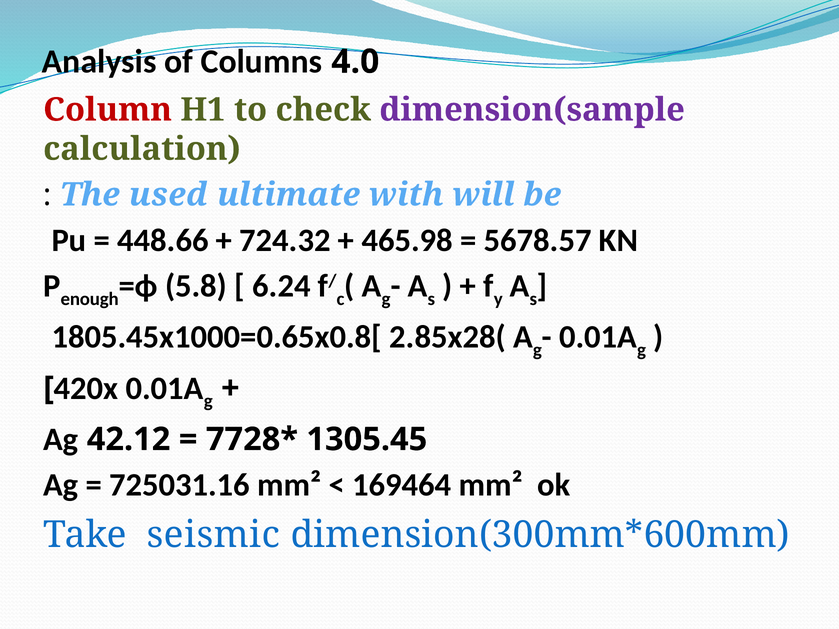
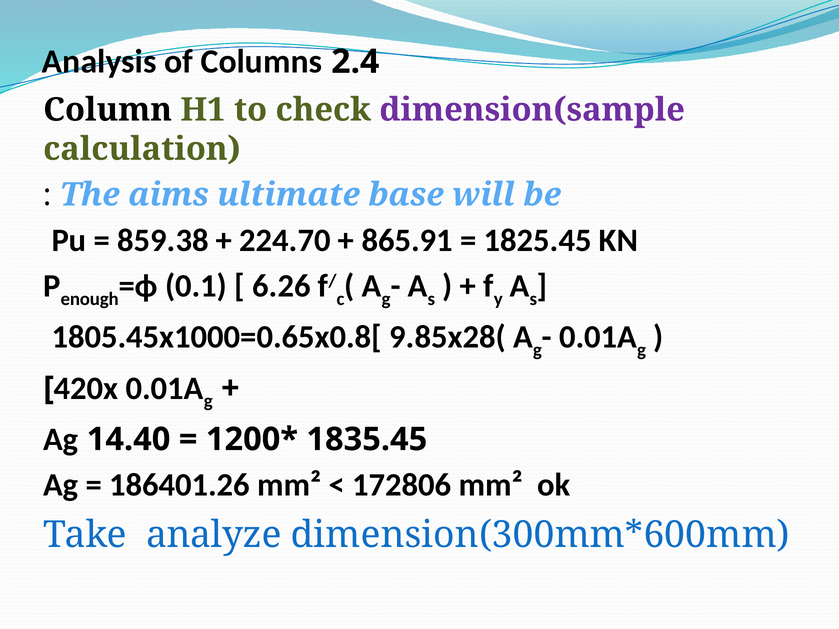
4.0: 4.0 -> 2.4 (355, 62)
Column colour: red -> black (108, 110)
used: used -> aims (169, 195)
with: with -> base (406, 195)
448.66: 448.66 -> 859.38 (163, 241)
724.32: 724.32 -> 224.70 (285, 241)
465.98: 465.98 -> 865.91 (407, 241)
5678.57: 5678.57 -> 1825.45 (538, 241)
5.8: 5.8 -> 0.1 (196, 286)
6.24: 6.24 -> 6.26 (282, 286)
2.85x28(: 2.85x28( -> 9.85x28( (448, 337)
42.12: 42.12 -> 14.40 (129, 440)
7728: 7728 -> 1200 (243, 440)
1305.45: 1305.45 -> 1835.45 (367, 440)
725031.16: 725031.16 -> 186401.26 (180, 485)
169464: 169464 -> 172806 (402, 485)
seismic: seismic -> analyze (214, 535)
